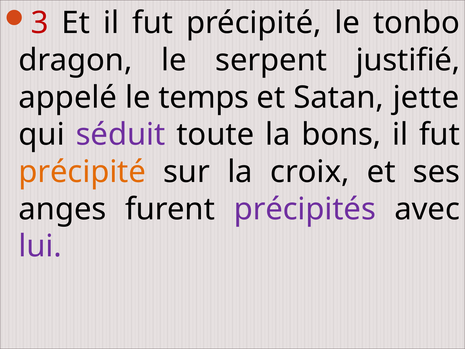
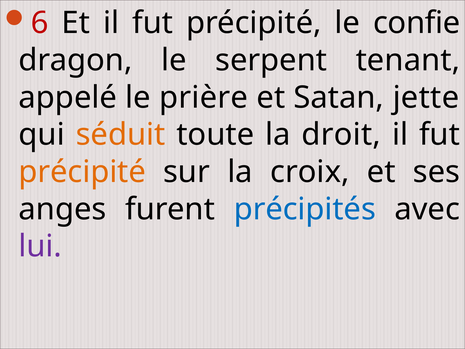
3: 3 -> 6 (40, 23)
tonbo: tonbo -> confie (417, 23)
justifié: justifié -> tenant (408, 60)
temps: temps -> prière (204, 97)
séduit colour: purple -> orange (121, 135)
bons: bons -> droit (341, 135)
précipités colour: purple -> blue (305, 209)
